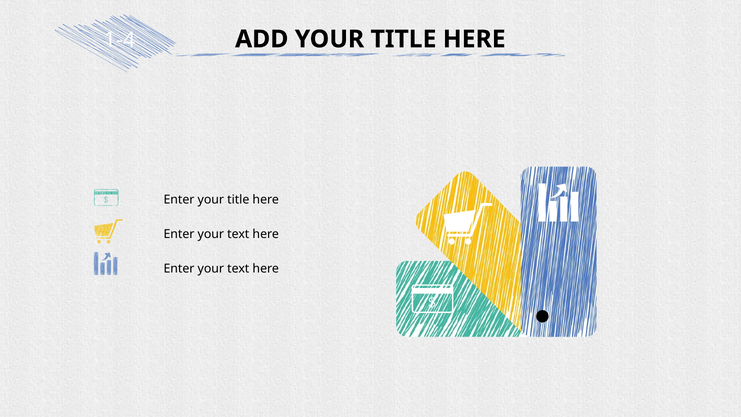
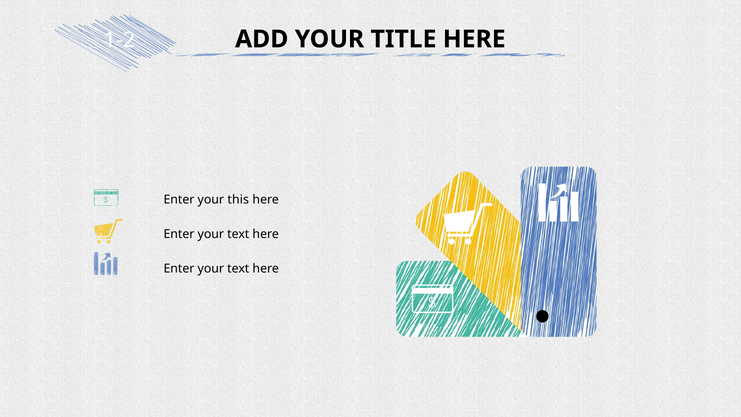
1-4: 1-4 -> 1-2 (119, 40)
Enter your title: title -> this (238, 200)
